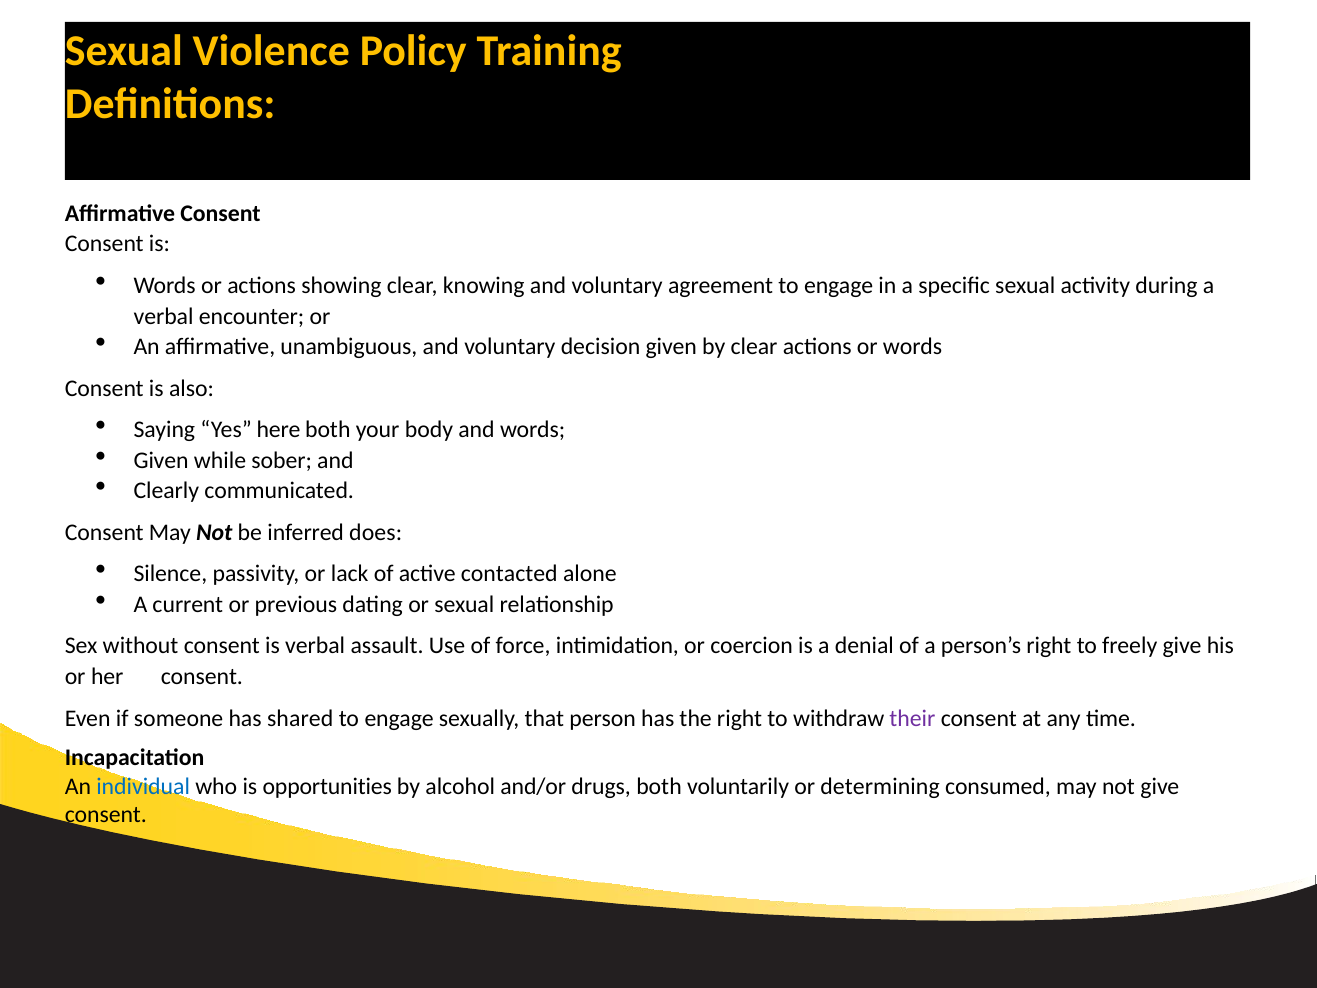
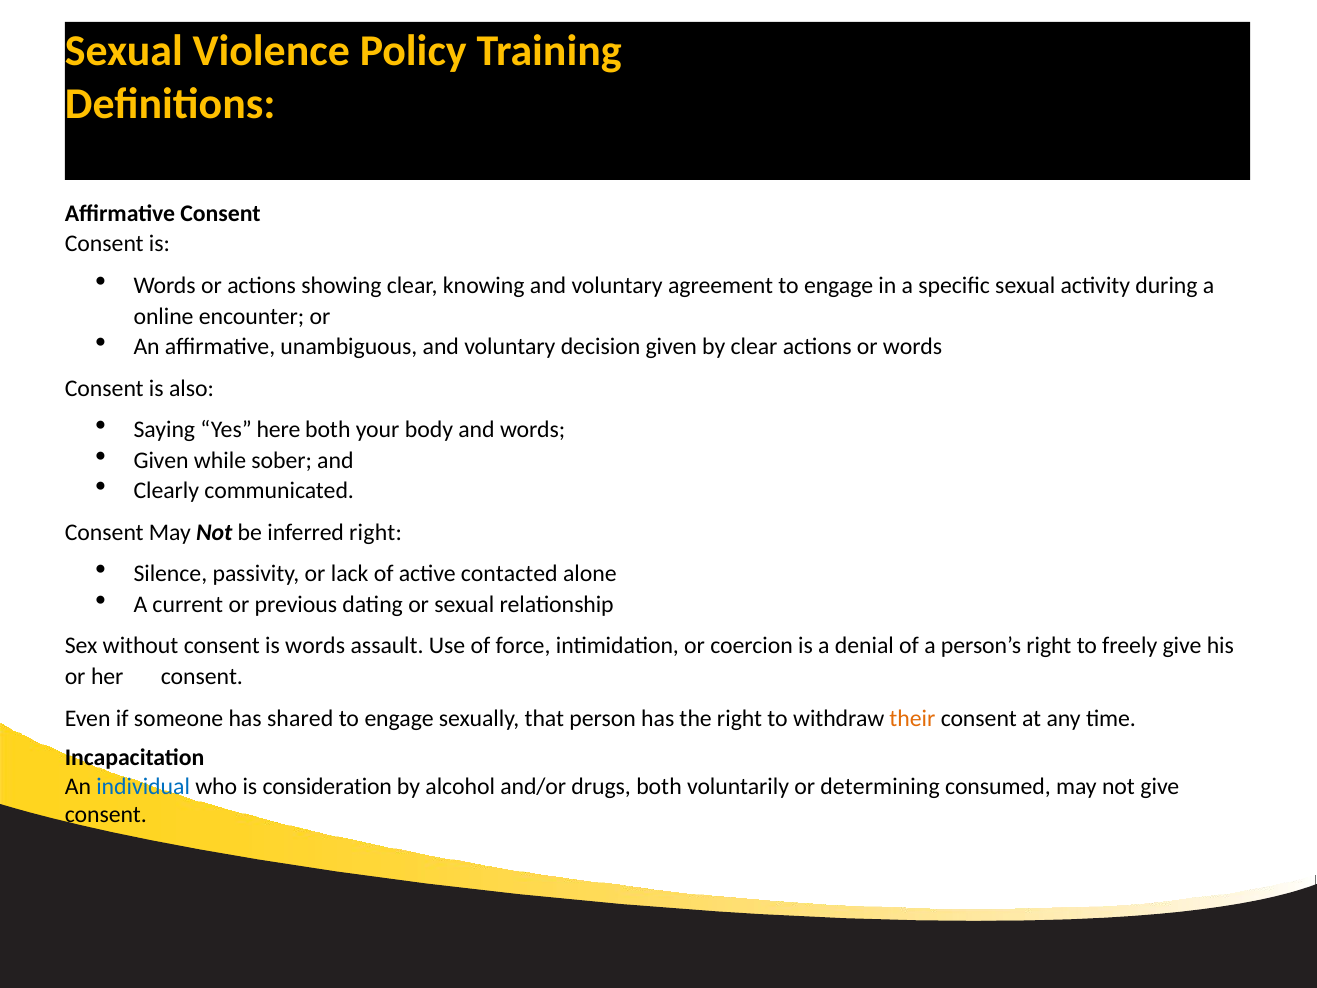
verbal: verbal -> online (164, 316)
inferred does: does -> right (376, 532)
is verbal: verbal -> words (315, 646)
their colour: purple -> orange (912, 718)
opportunities: opportunities -> consideration (327, 786)
